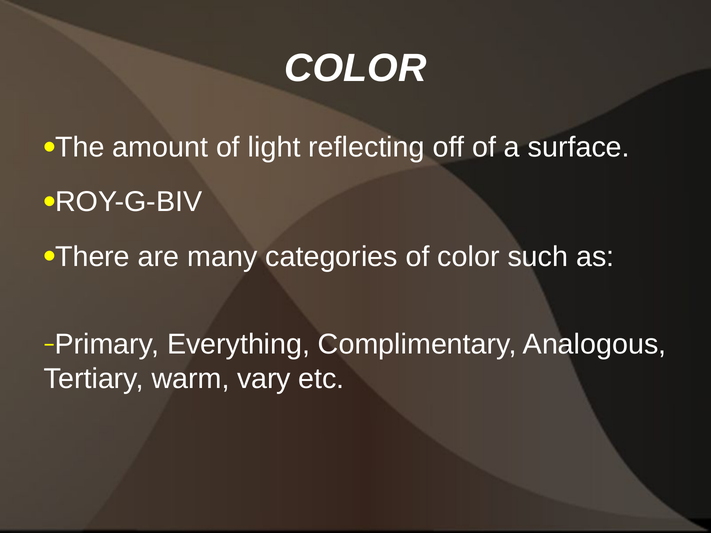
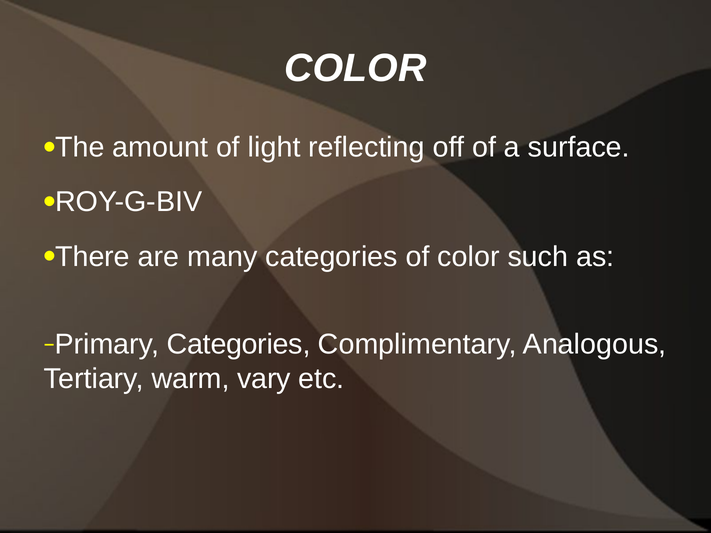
Primary Everything: Everything -> Categories (239, 344)
